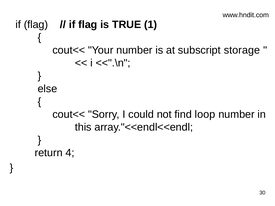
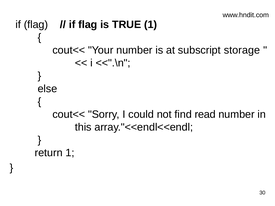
loop: loop -> read (205, 114)
return 4: 4 -> 1 (70, 153)
